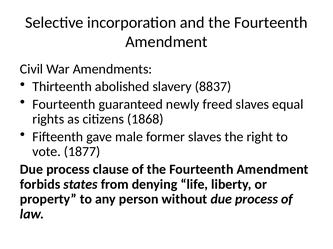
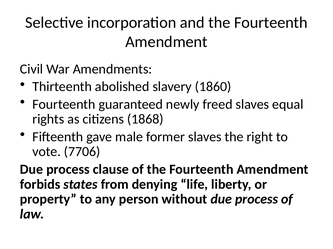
8837: 8837 -> 1860 (213, 87)
1877: 1877 -> 7706 (82, 152)
